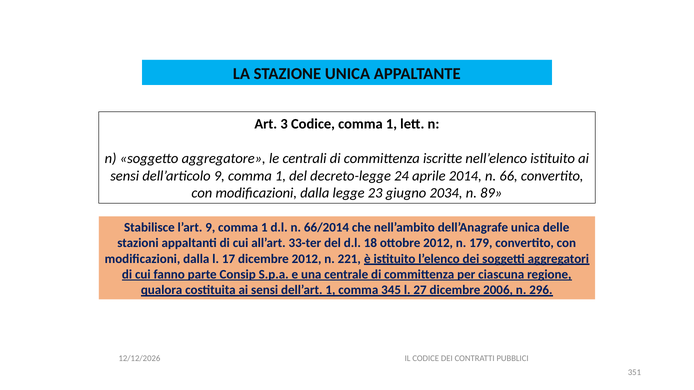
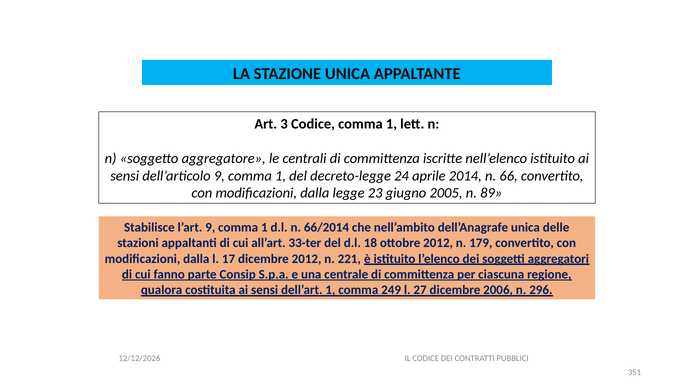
2034: 2034 -> 2005 (446, 193)
345: 345 -> 249 (391, 290)
